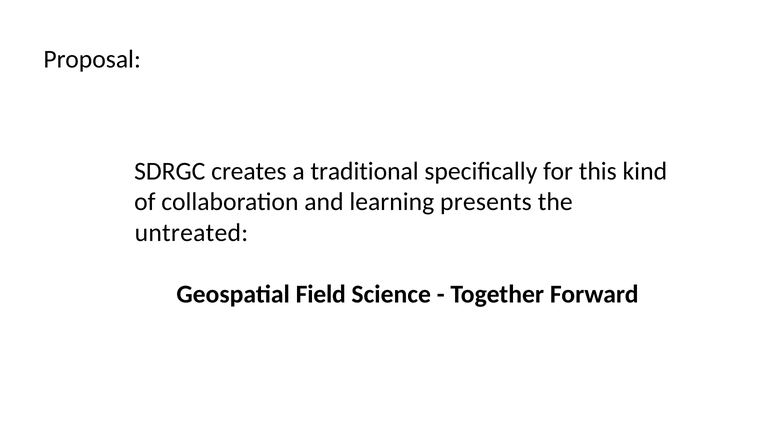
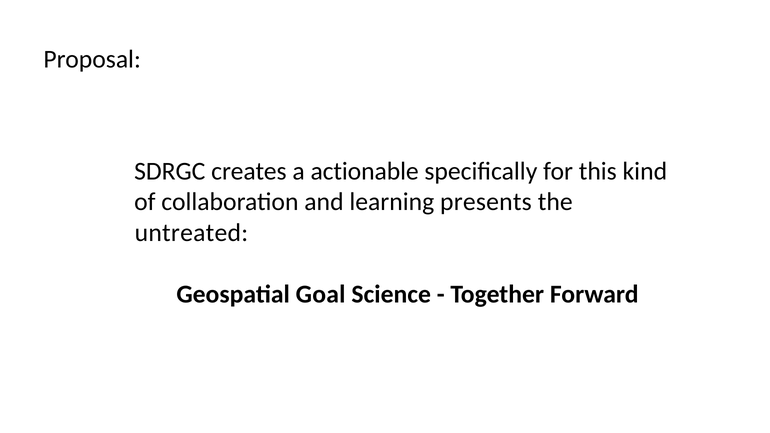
traditional: traditional -> actionable (365, 171)
Field: Field -> Goal (321, 295)
